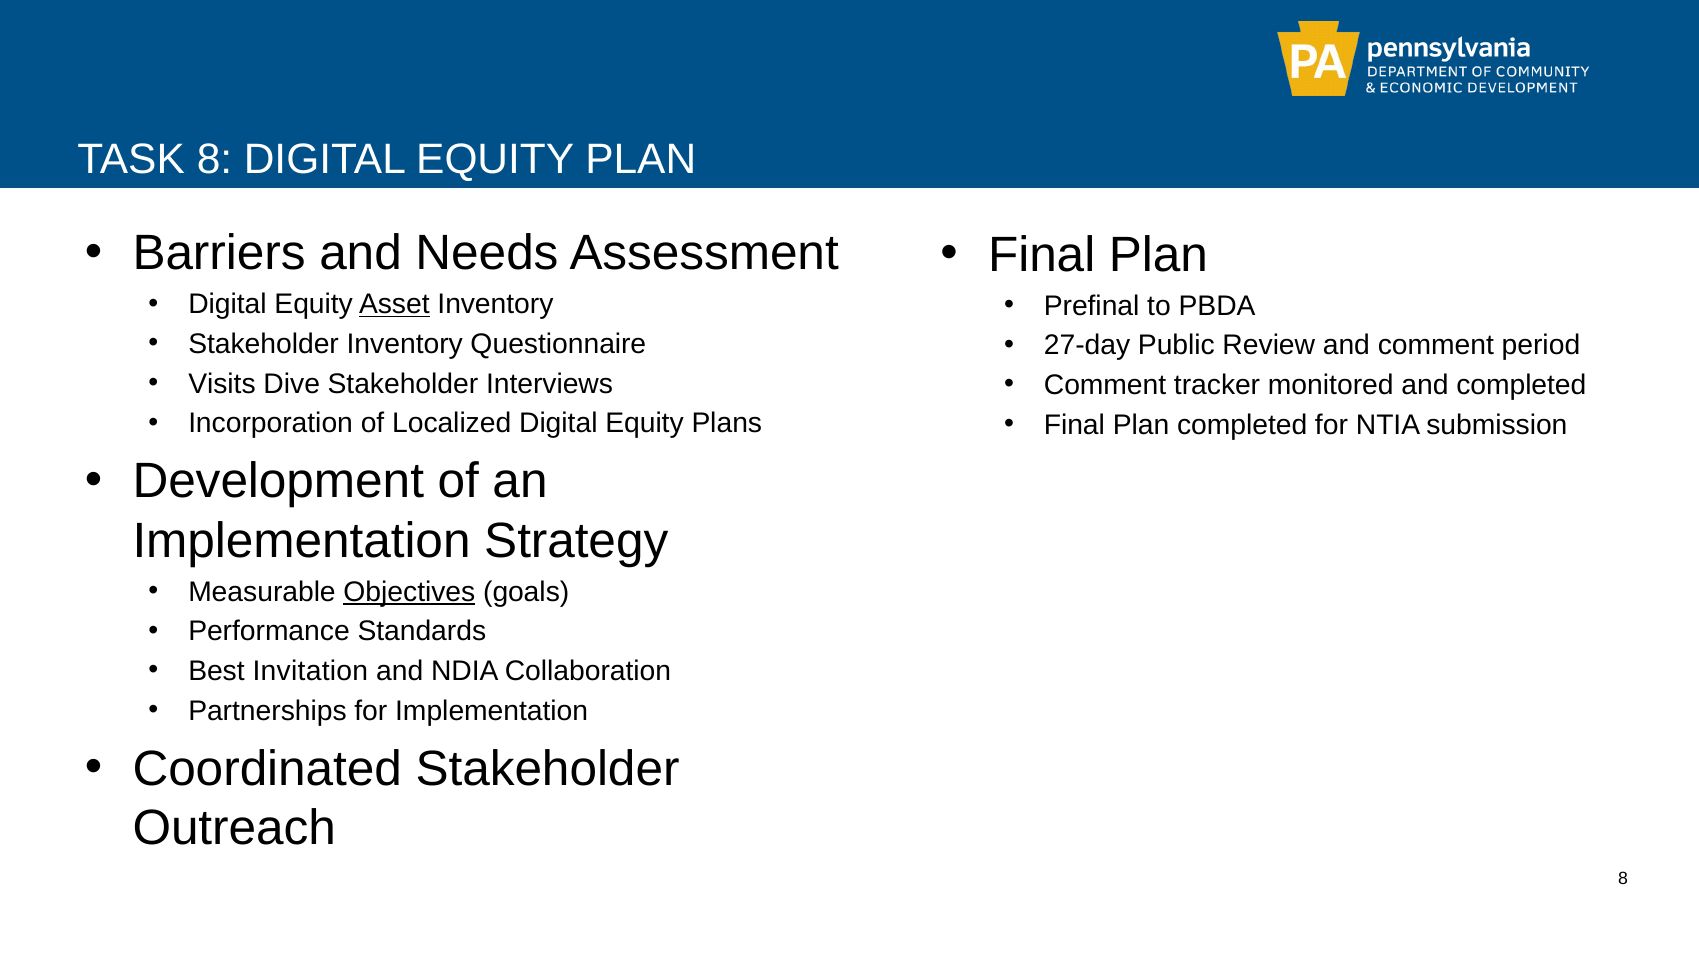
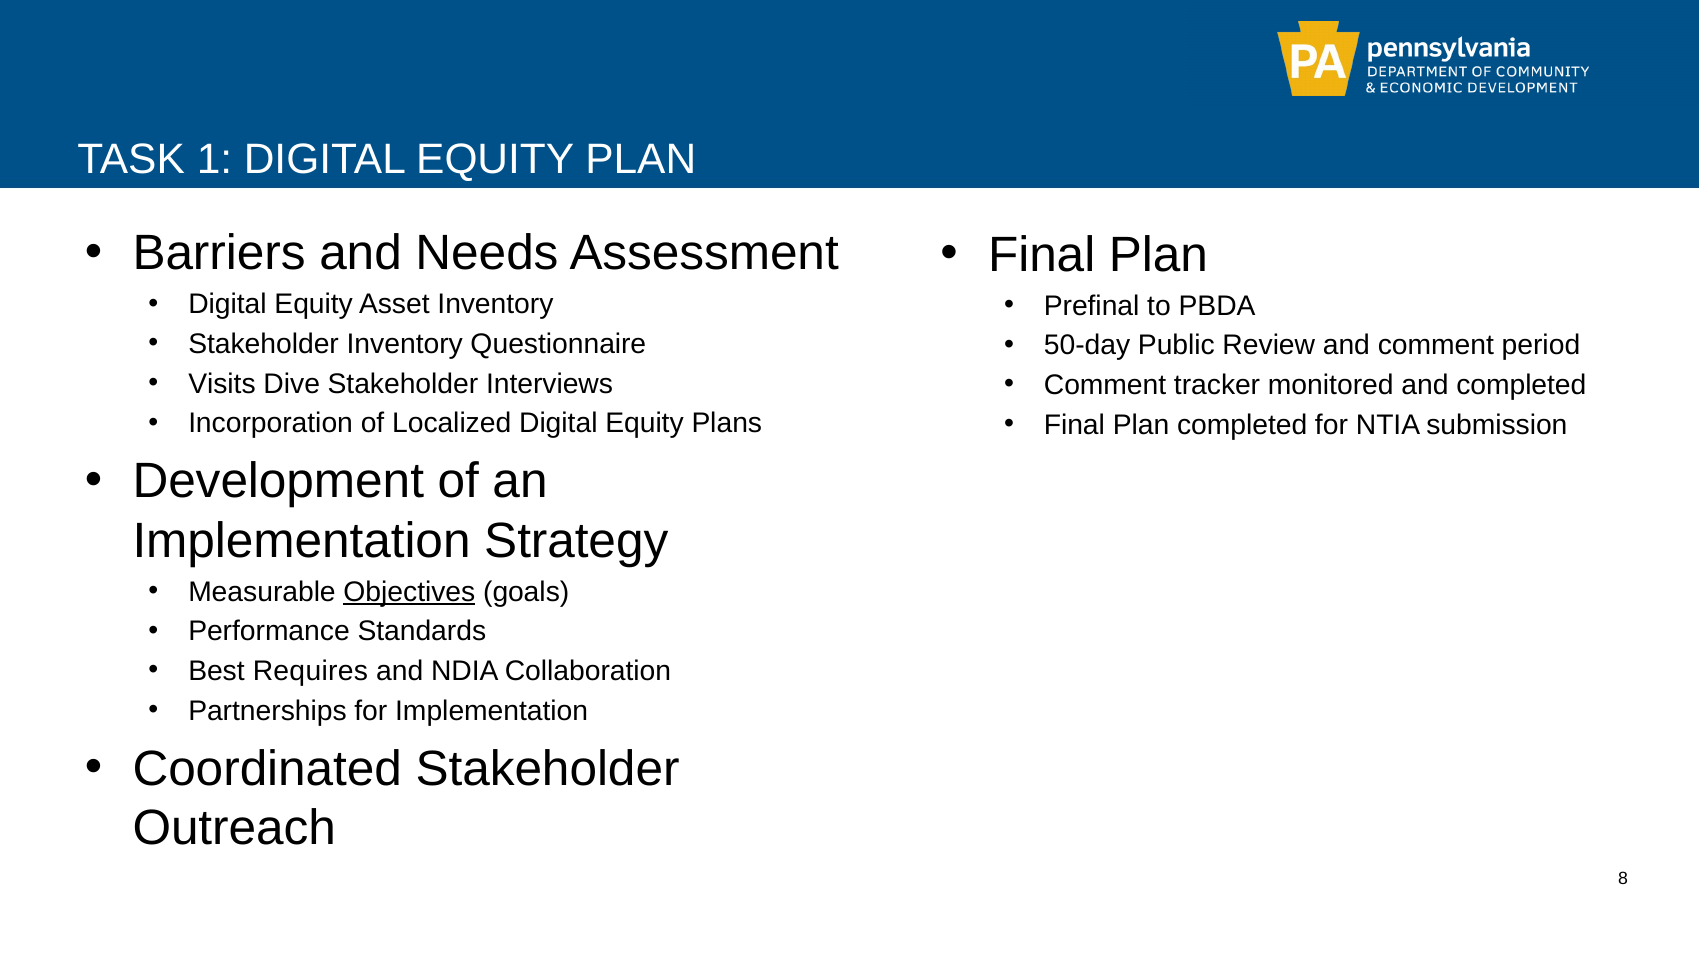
TASK 8: 8 -> 1 (214, 160)
Asset underline: present -> none (394, 304)
27-day: 27-day -> 50-day (1087, 345)
Invitation: Invitation -> Requires (310, 671)
